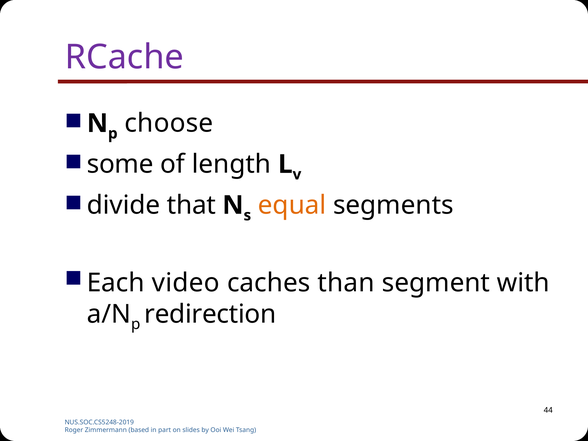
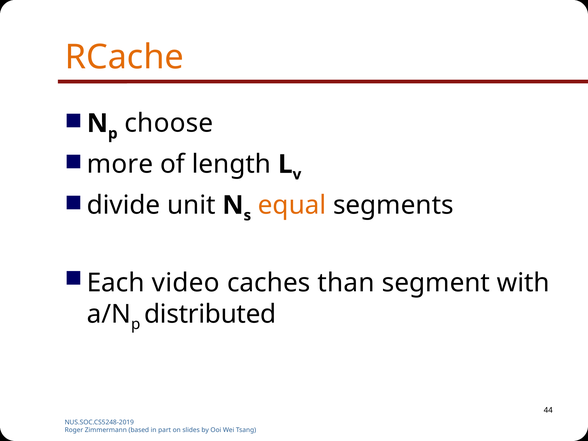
RCache colour: purple -> orange (124, 57)
some: some -> more (120, 164)
that: that -> unit (191, 205)
redirection: redirection -> distributed (210, 314)
